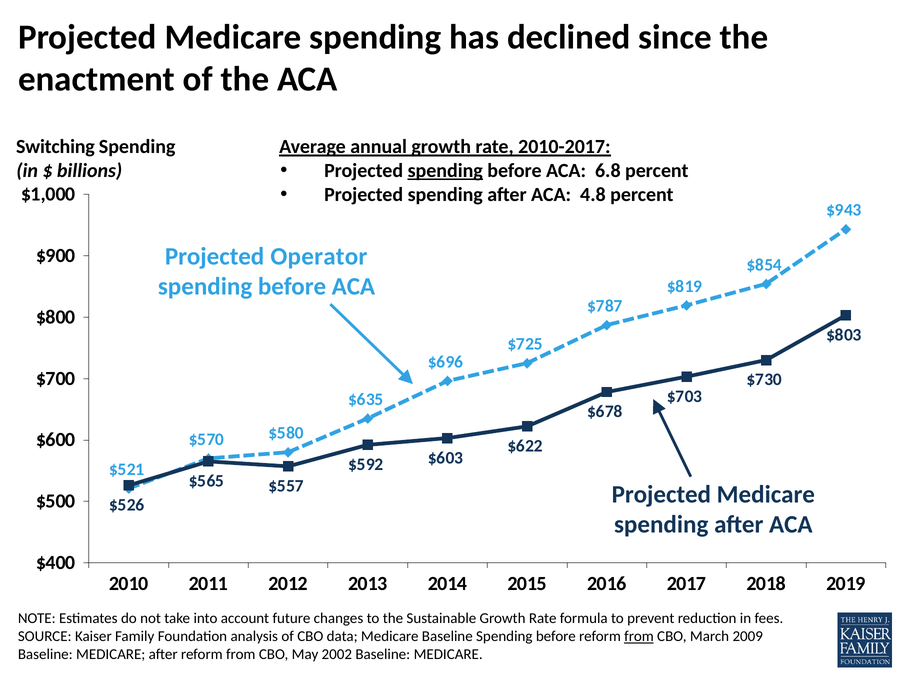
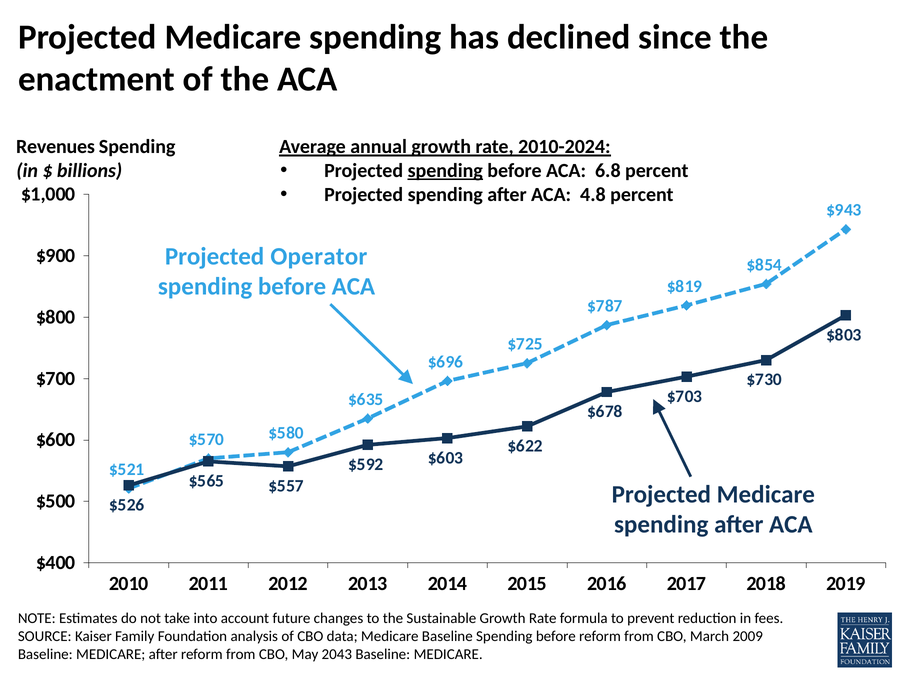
Switching: Switching -> Revenues (55, 146)
2010-2017: 2010-2017 -> 2010-2024 (564, 146)
from underline: present -> none (639, 636)
2002: 2002 -> 2043 (337, 654)
